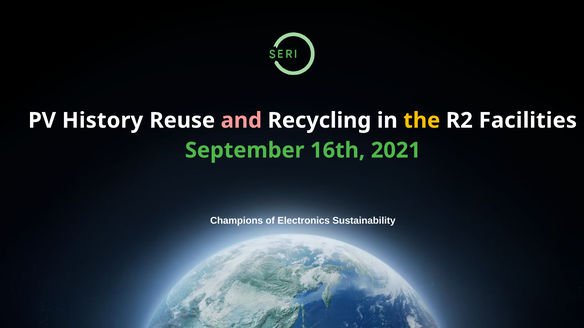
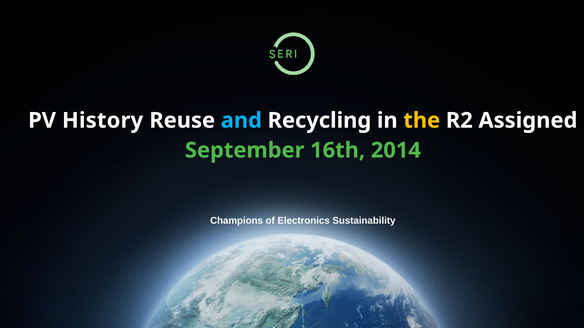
and colour: pink -> light blue (241, 121)
Facilities: Facilities -> Assigned (528, 121)
2021: 2021 -> 2014 (396, 151)
